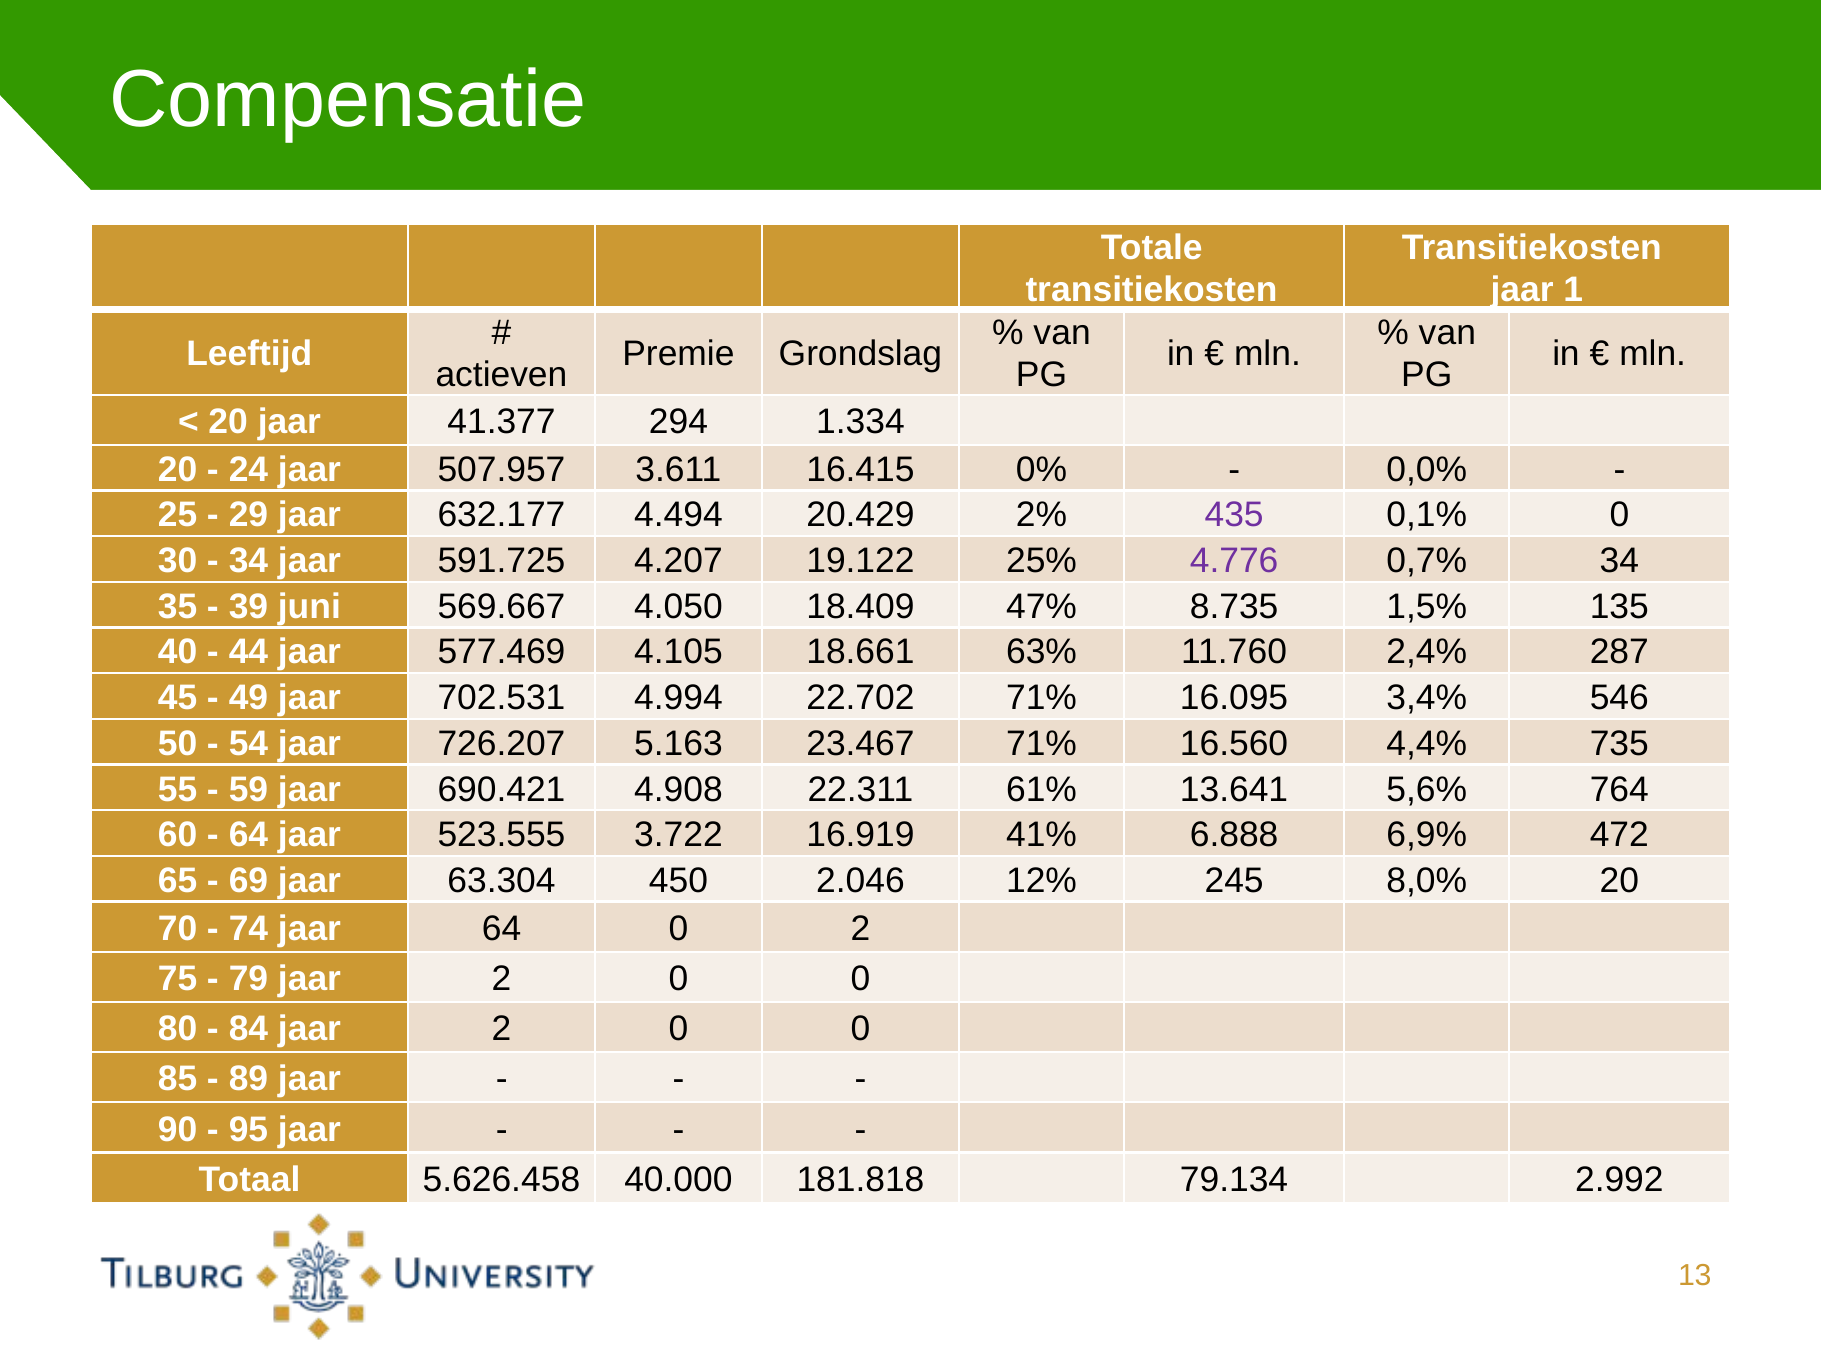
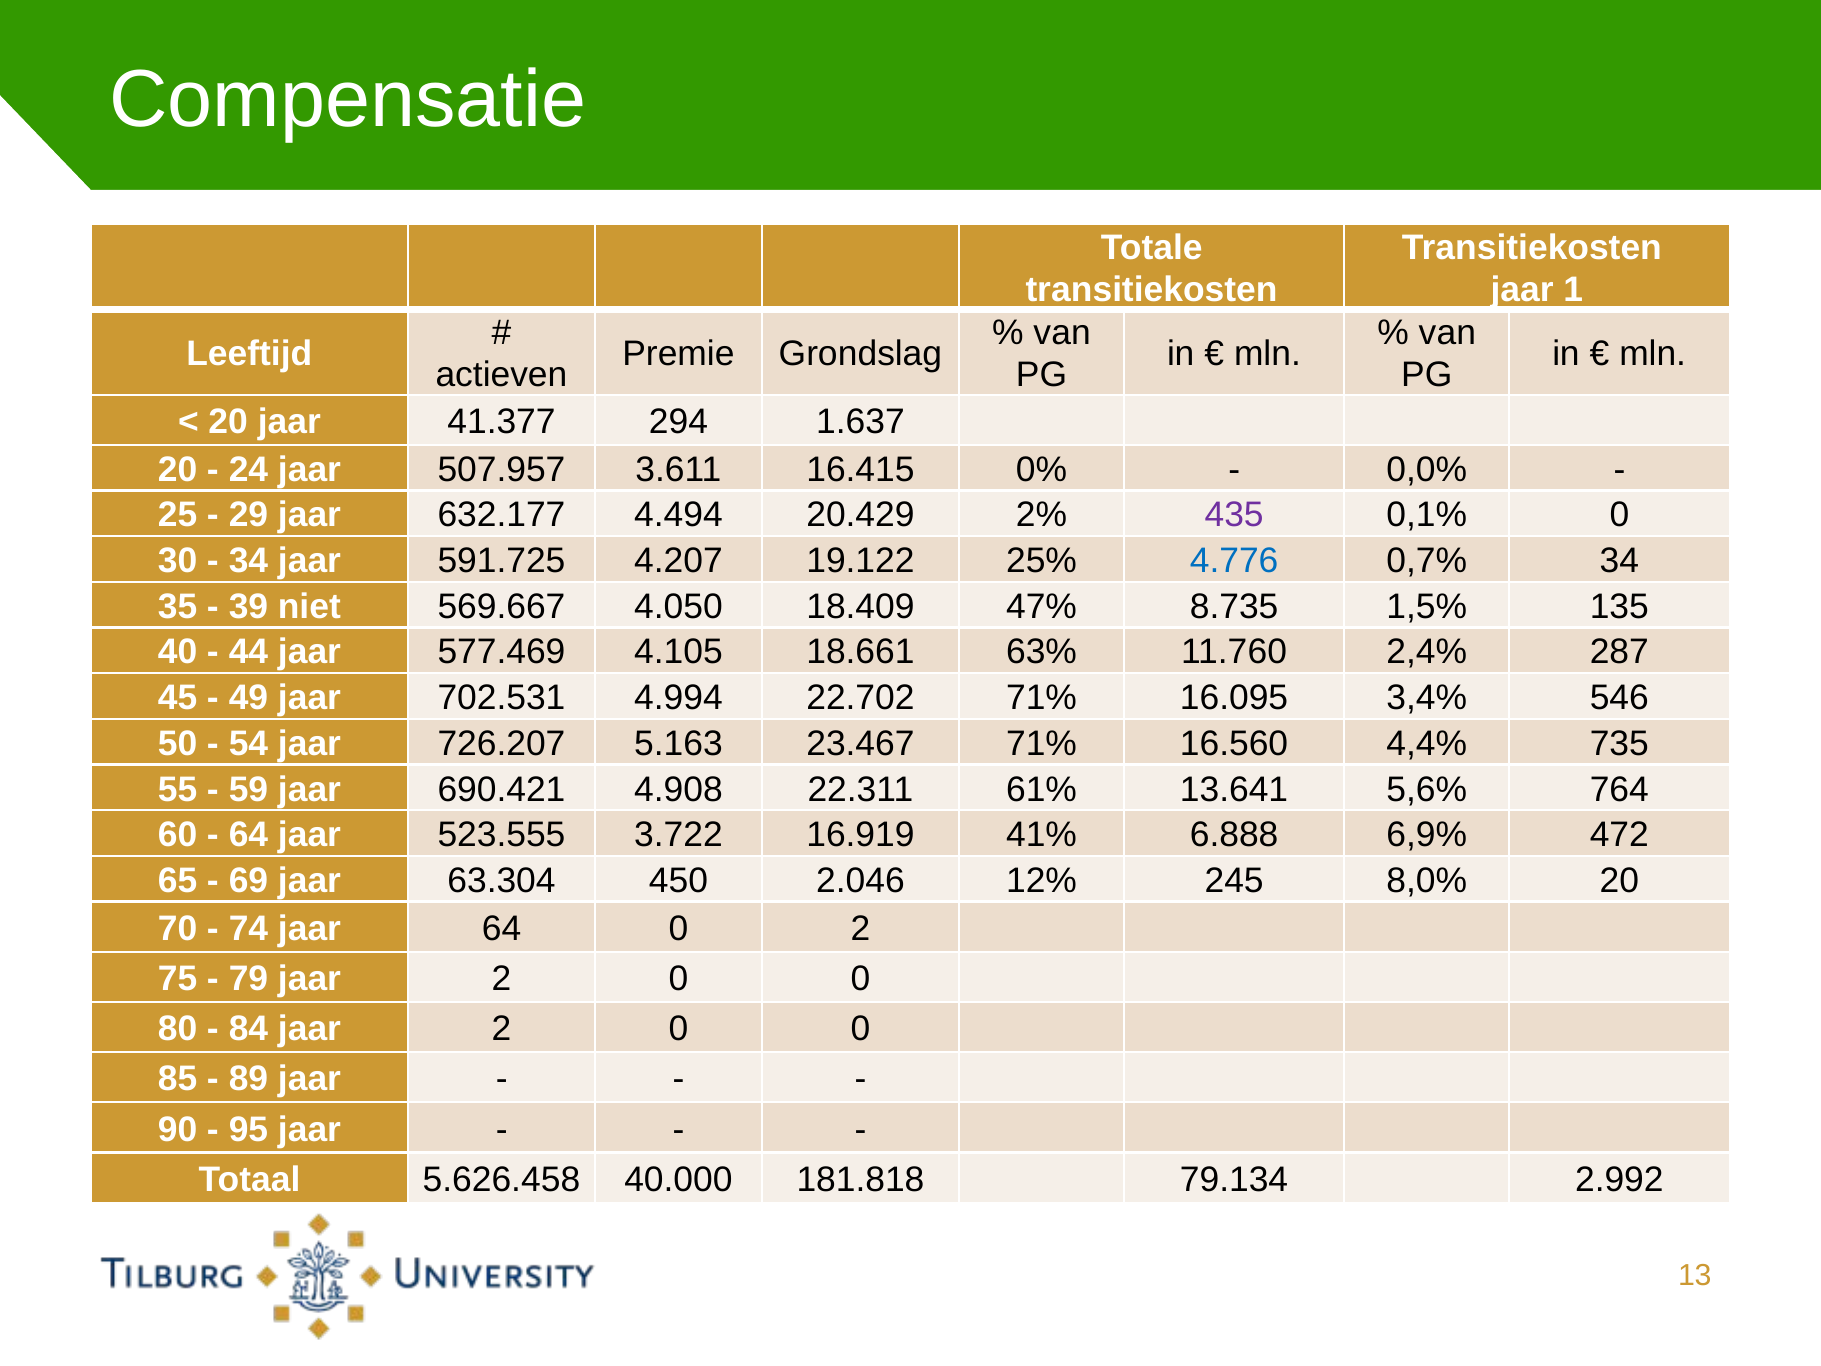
1.334: 1.334 -> 1.637 (860, 422)
4.776 colour: purple -> blue (1234, 561)
juni: juni -> niet (309, 607)
